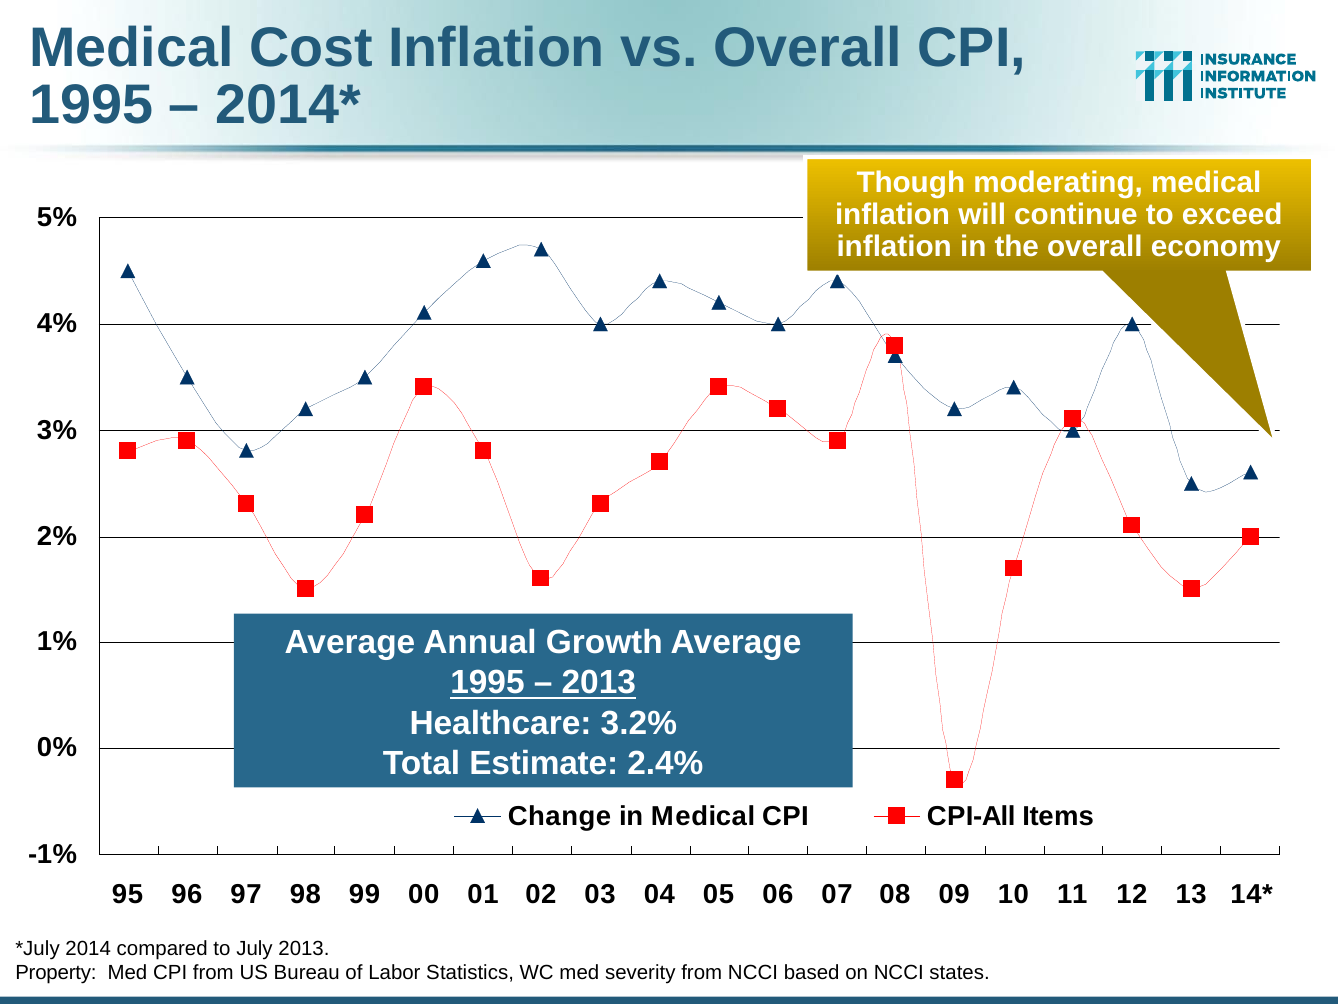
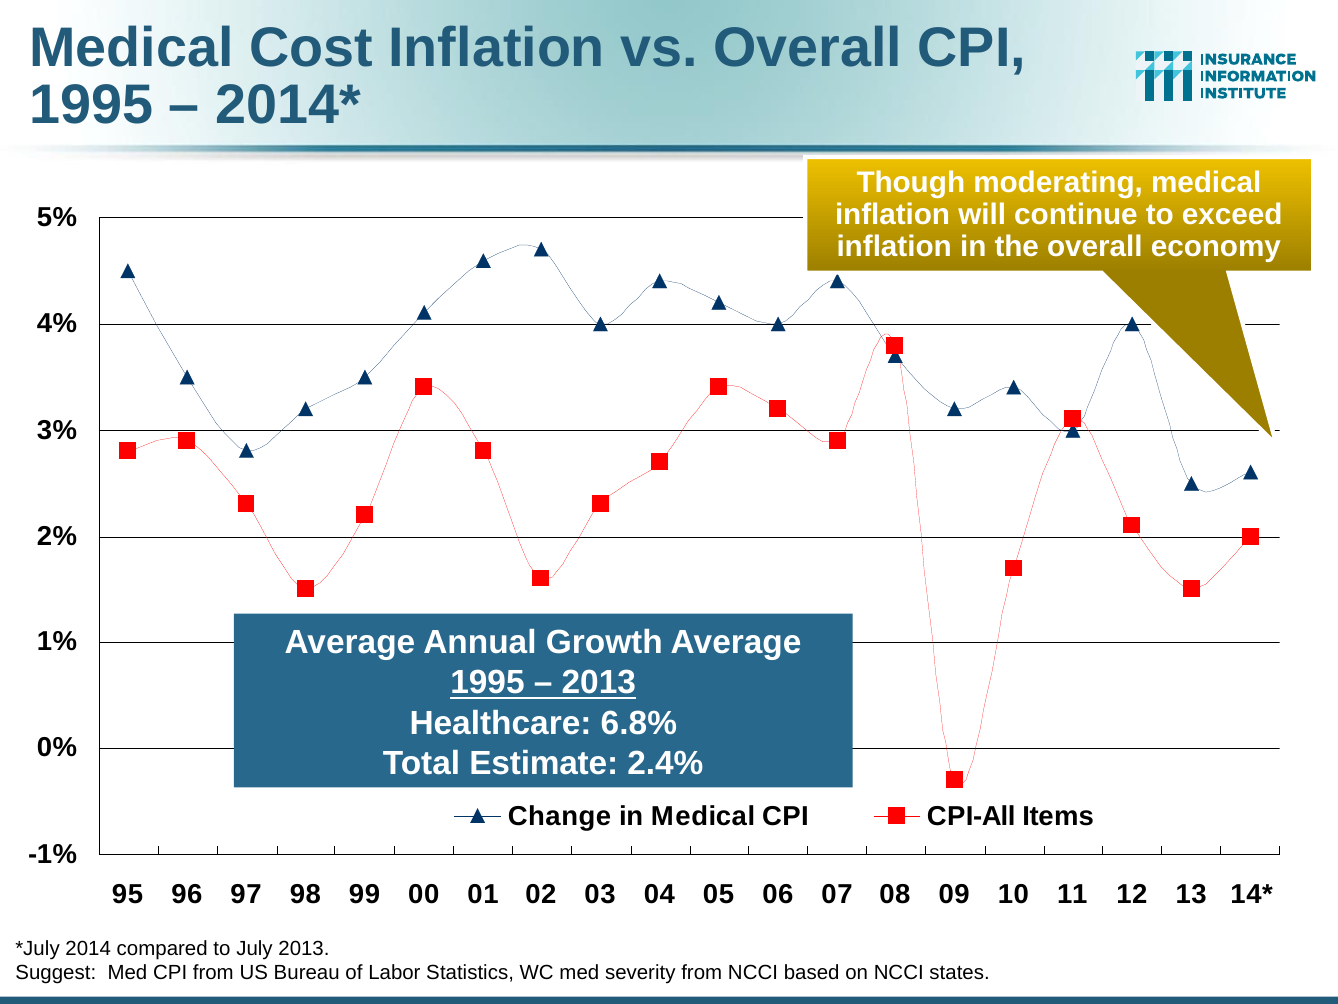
3.2%: 3.2% -> 6.8% (639, 723)
Property: Property -> Suggest (56, 972)
